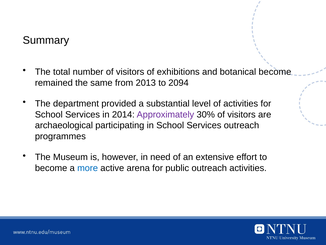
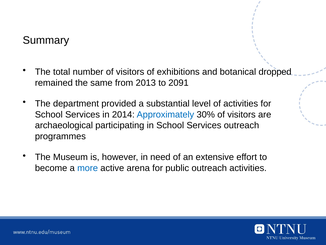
botanical become: become -> dropped (275, 72)
2094: 2094 -> 2091 (179, 83)
Approximately colour: purple -> blue (165, 114)
